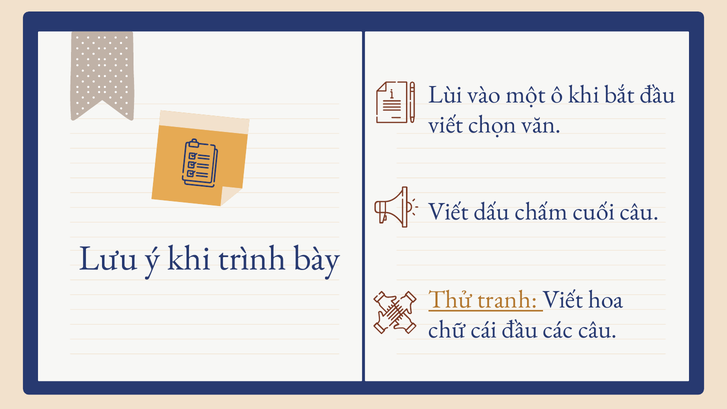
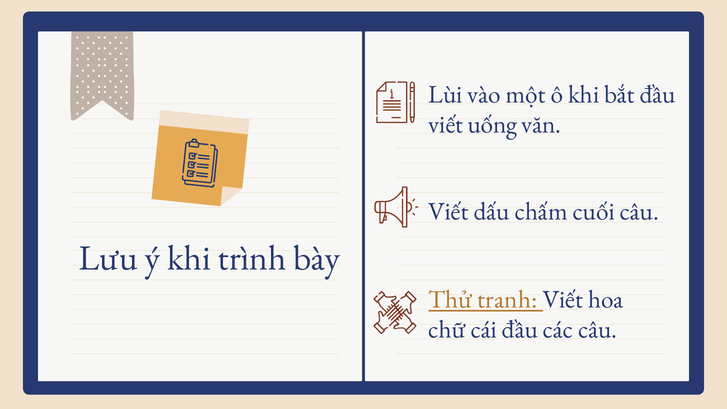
chọn: chọn -> uống (493, 125)
